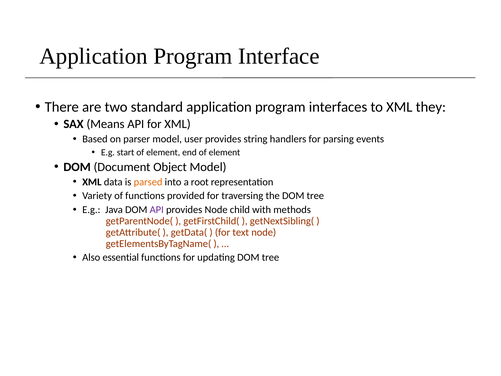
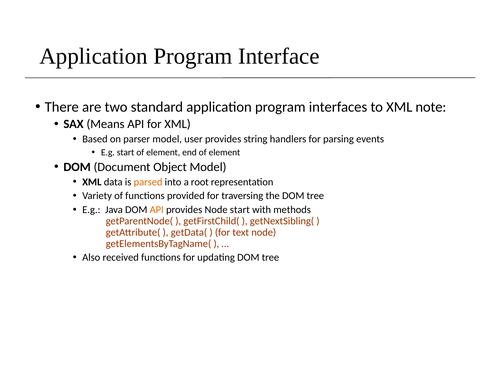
they: they -> note (431, 107)
API colour: purple -> orange (157, 210)
Node child: child -> start (240, 210)
essential: essential -> received (121, 257)
